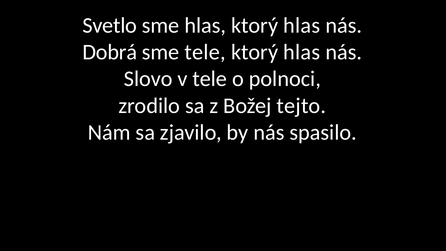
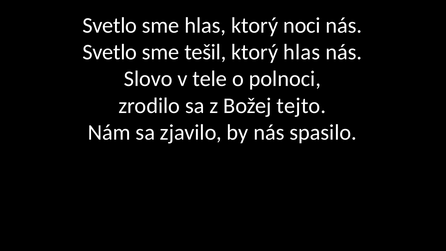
hlas ktorý hlas: hlas -> noci (302, 25)
Dobrá: Dobrá -> Svetlo (110, 52)
sme tele: tele -> tešil (205, 52)
